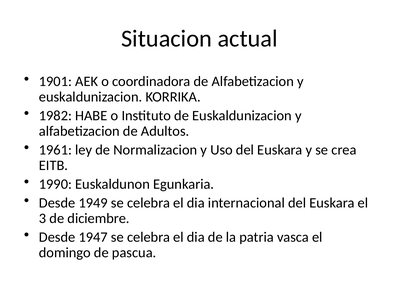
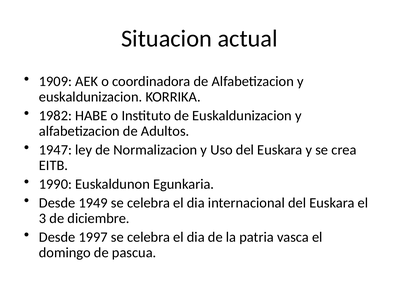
1901: 1901 -> 1909 (55, 81)
1961: 1961 -> 1947 (55, 150)
1947: 1947 -> 1997 (93, 237)
